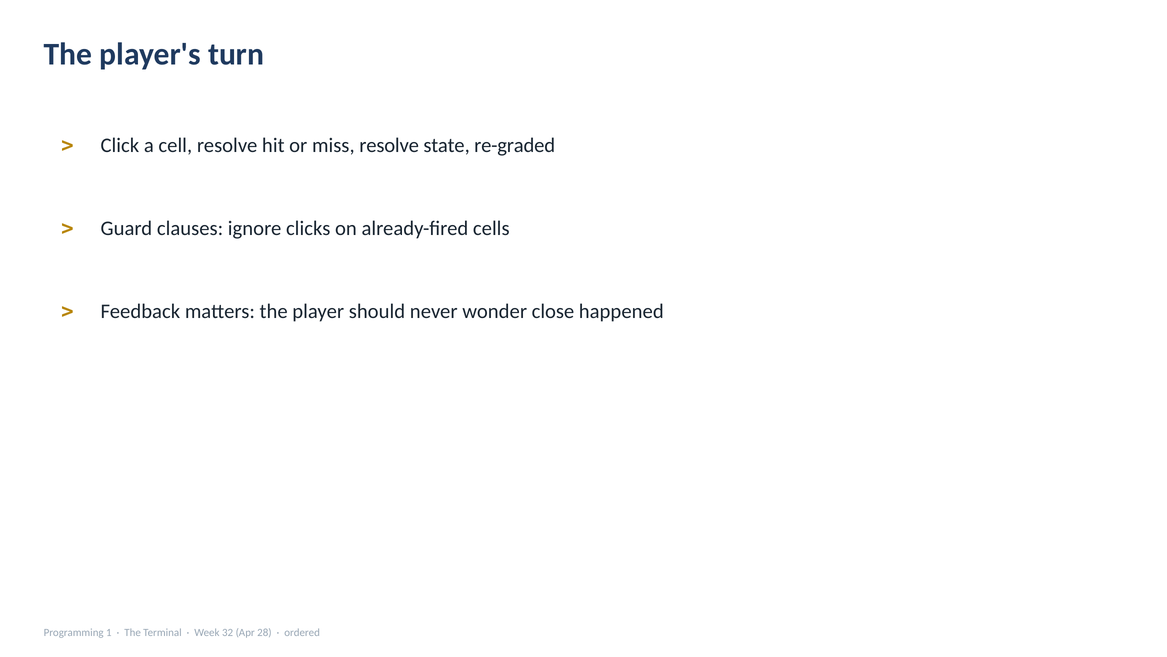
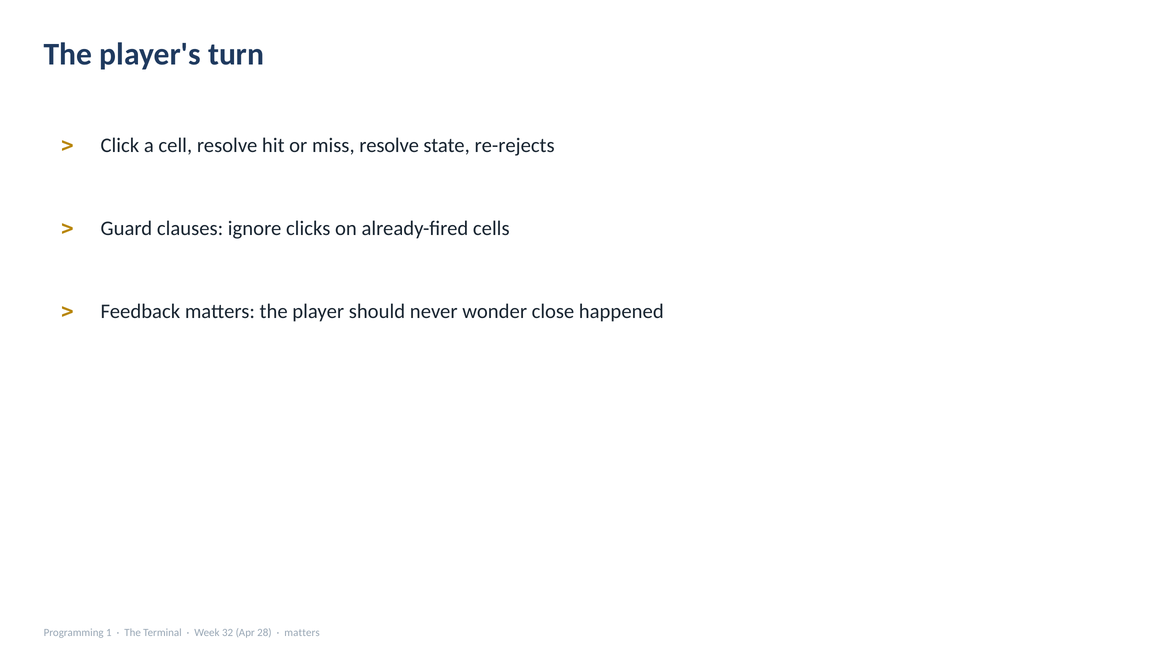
re-graded: re-graded -> re-rejects (515, 145)
ordered: ordered -> matters (302, 632)
